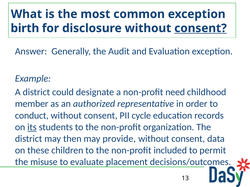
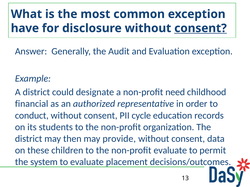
birth: birth -> have (25, 28)
member: member -> financial (32, 104)
its underline: present -> none (32, 127)
non-profit included: included -> evaluate (170, 151)
misuse: misuse -> system (44, 162)
